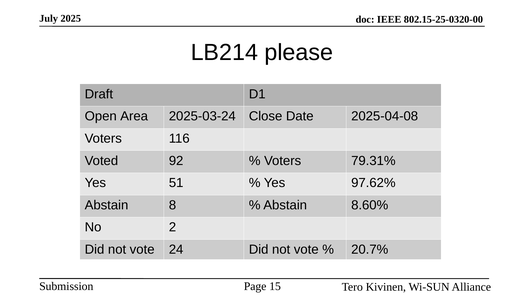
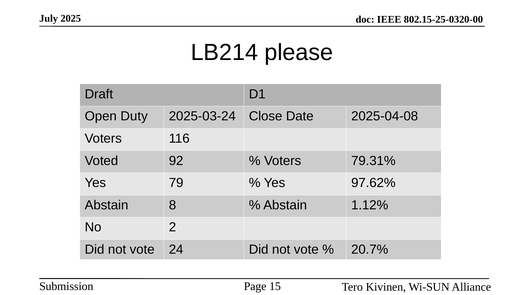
Area: Area -> Duty (134, 116)
51: 51 -> 79 (176, 183)
8.60%: 8.60% -> 1.12% (370, 205)
